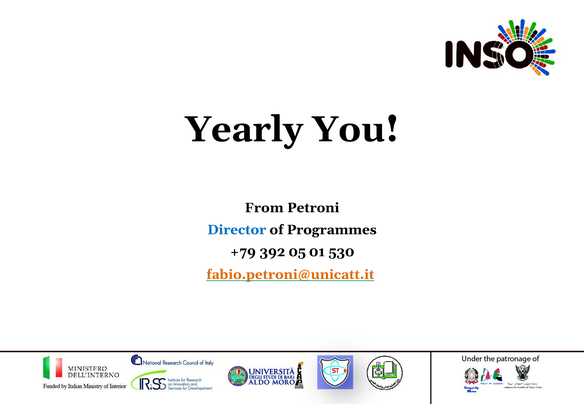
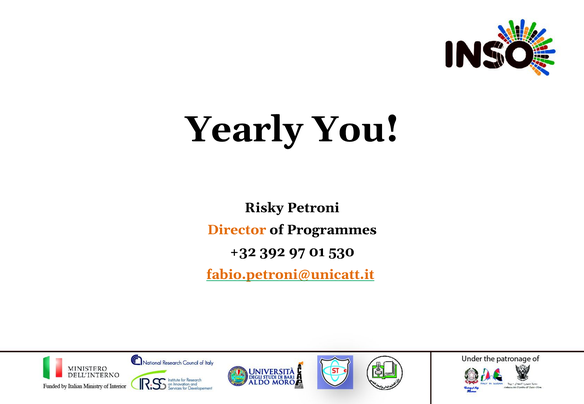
From: From -> Risky (264, 208)
Director colour: blue -> orange (237, 230)
+79: +79 -> +32 (243, 252)
05: 05 -> 97 (297, 252)
